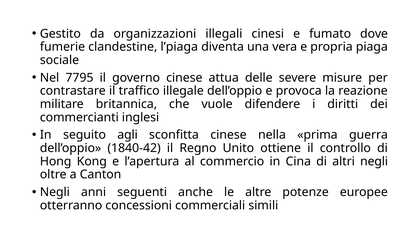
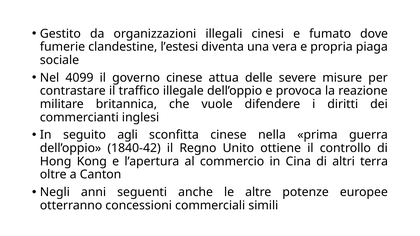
l’piaga: l’piaga -> l’estesi (179, 47)
7795: 7795 -> 4099 (79, 78)
altri negli: negli -> terra (374, 162)
